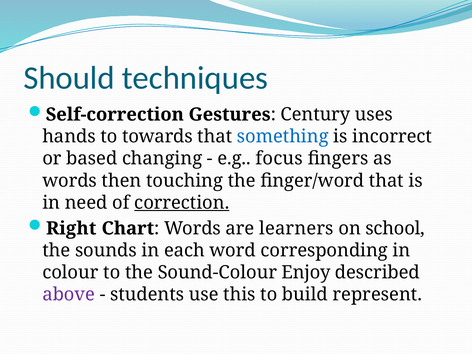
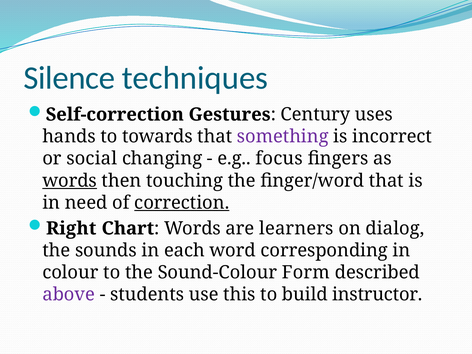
Should: Should -> Silence (69, 78)
something colour: blue -> purple (283, 137)
based: based -> social (92, 159)
words underline: none -> present (70, 181)
school: school -> dialog (395, 228)
Enjoy: Enjoy -> Form (306, 272)
represent: represent -> instructor (377, 295)
